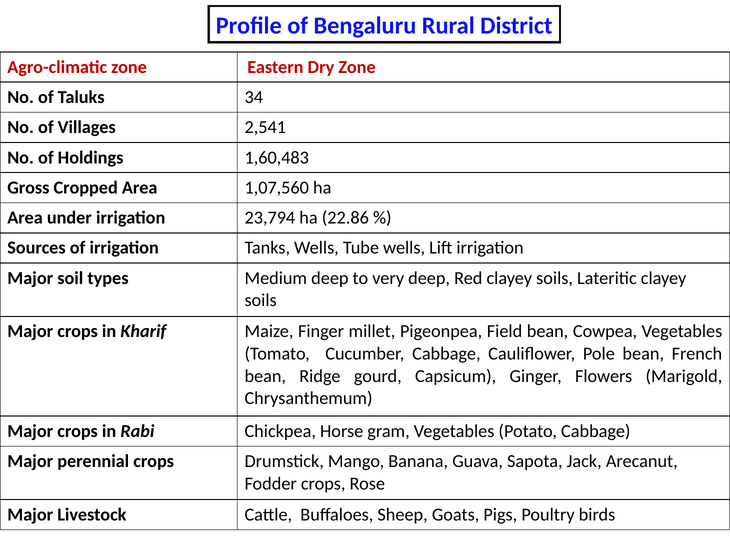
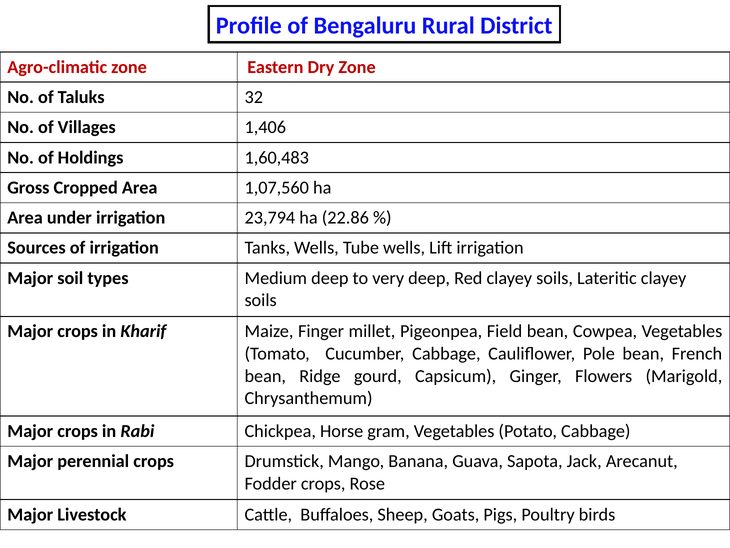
34: 34 -> 32 (254, 97)
2,541: 2,541 -> 1,406 (265, 127)
